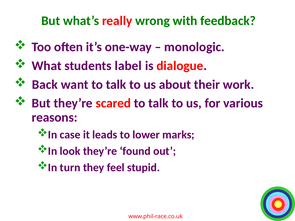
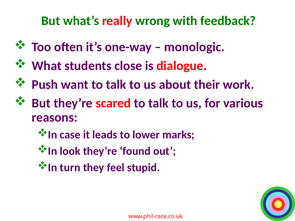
label: label -> close (128, 66)
Back: Back -> Push (45, 85)
